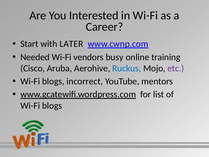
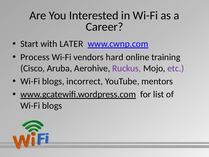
Needed: Needed -> Process (35, 57)
busy: busy -> hard (115, 57)
Ruckus colour: blue -> purple (127, 68)
